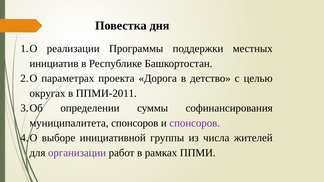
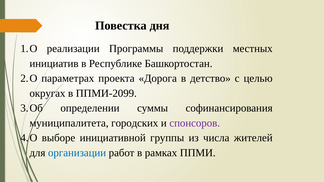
ППМИ-2011: ППМИ-2011 -> ППМИ-2099 (106, 93)
муниципалитета спонсоров: спонсоров -> городских (135, 123)
организации colour: purple -> blue (77, 153)
